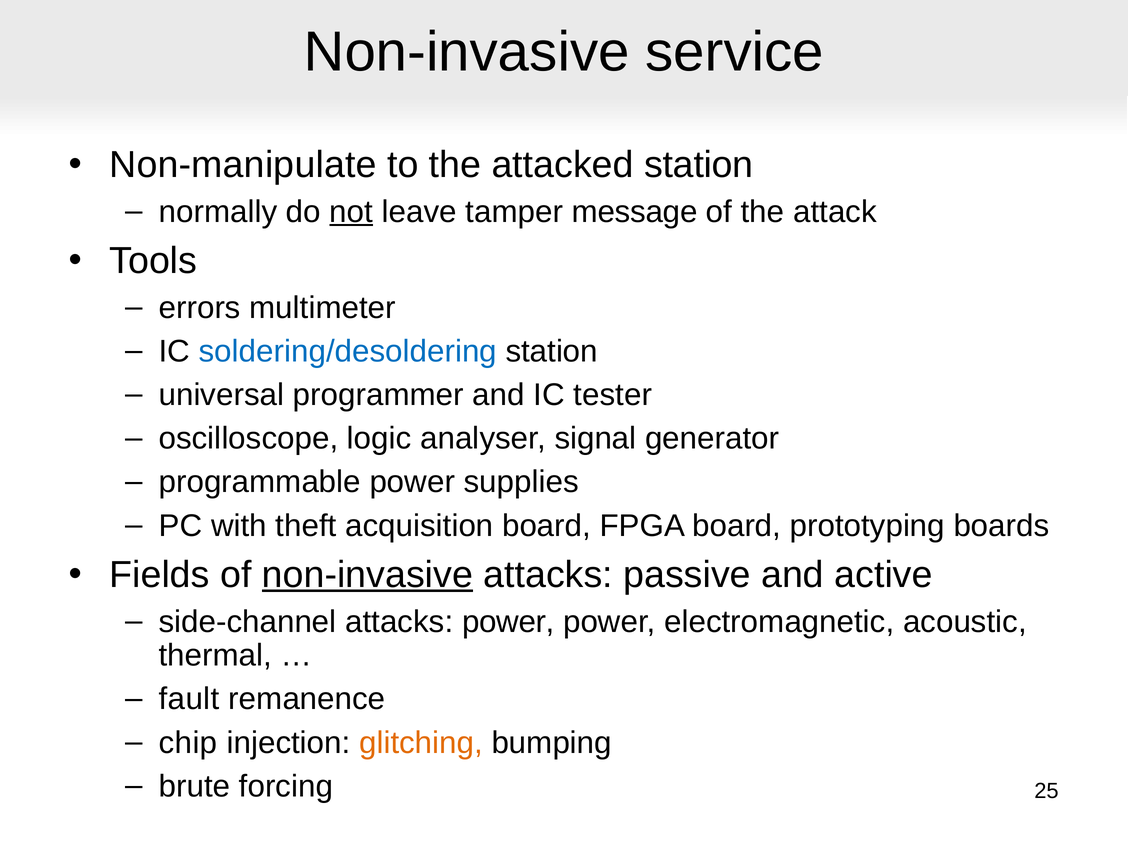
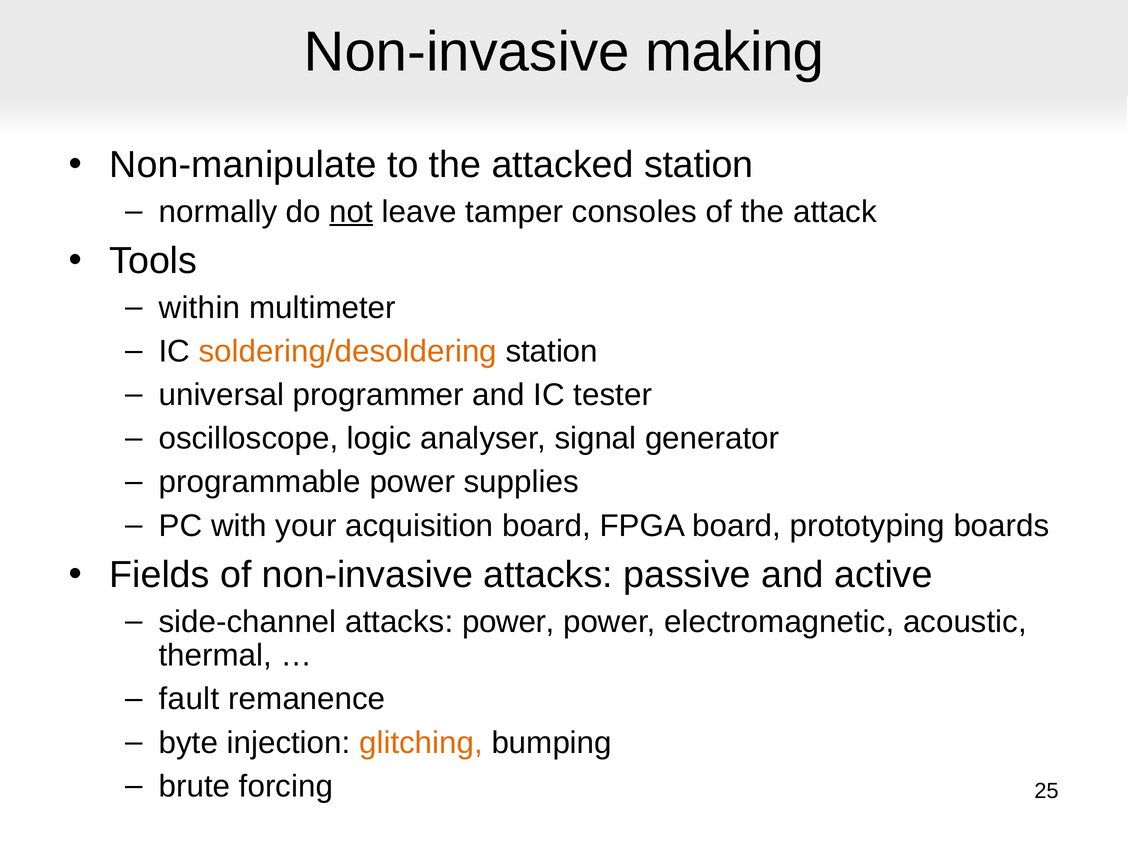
service: service -> making (735, 52)
message: message -> consoles (634, 212)
errors: errors -> within (200, 308)
soldering/desoldering colour: blue -> orange (348, 351)
theft: theft -> your (306, 526)
non-invasive underline: present -> none (367, 575)
chip: chip -> byte (188, 743)
